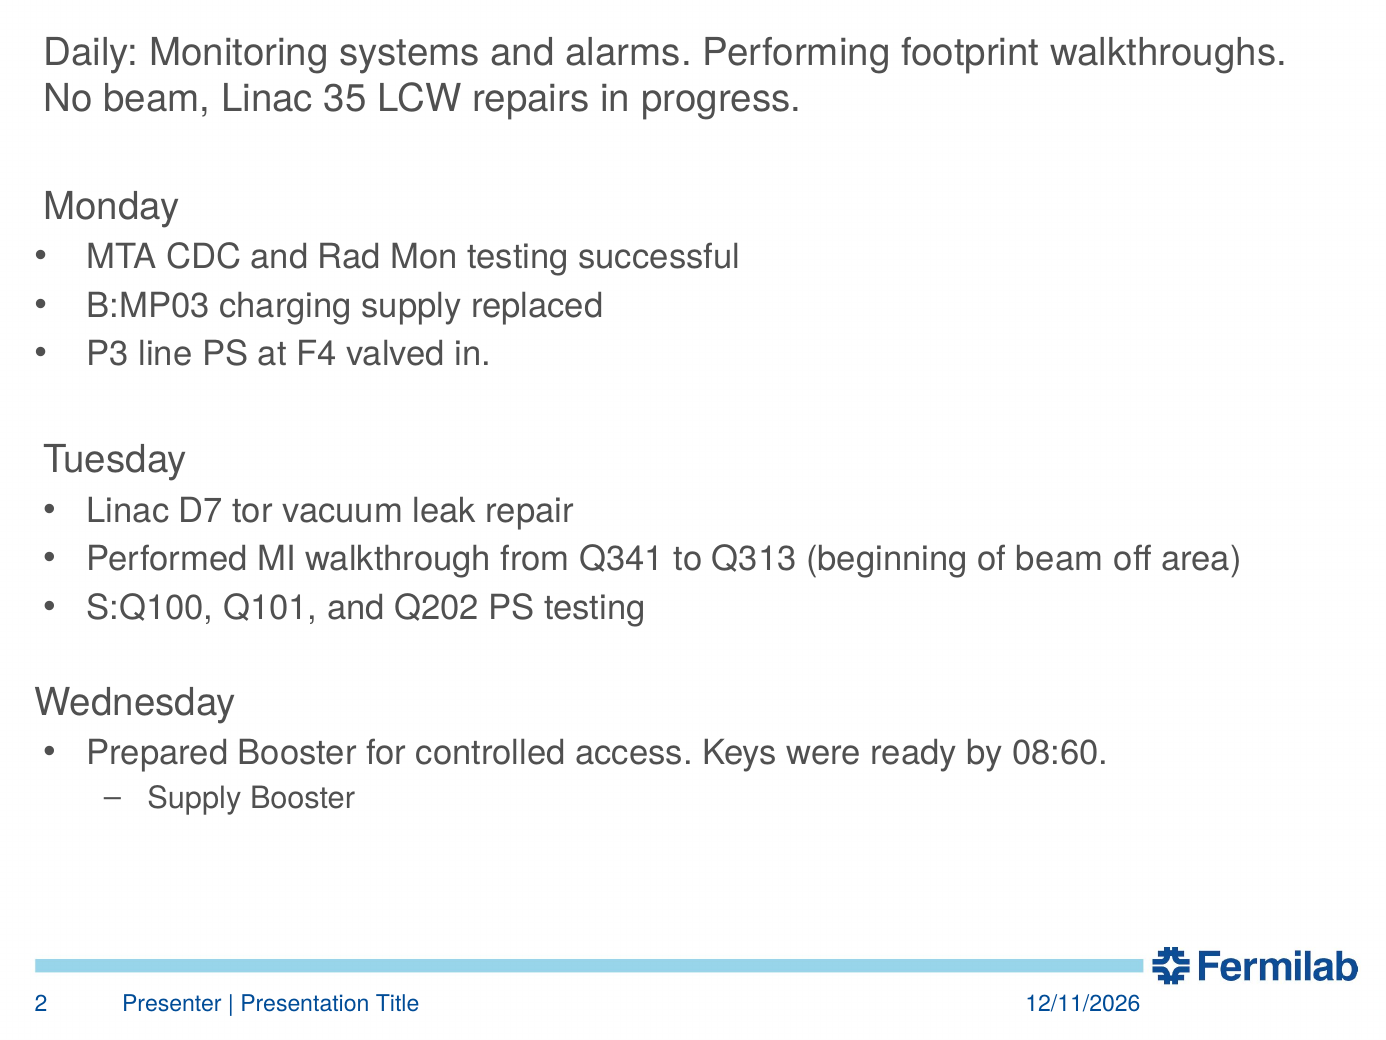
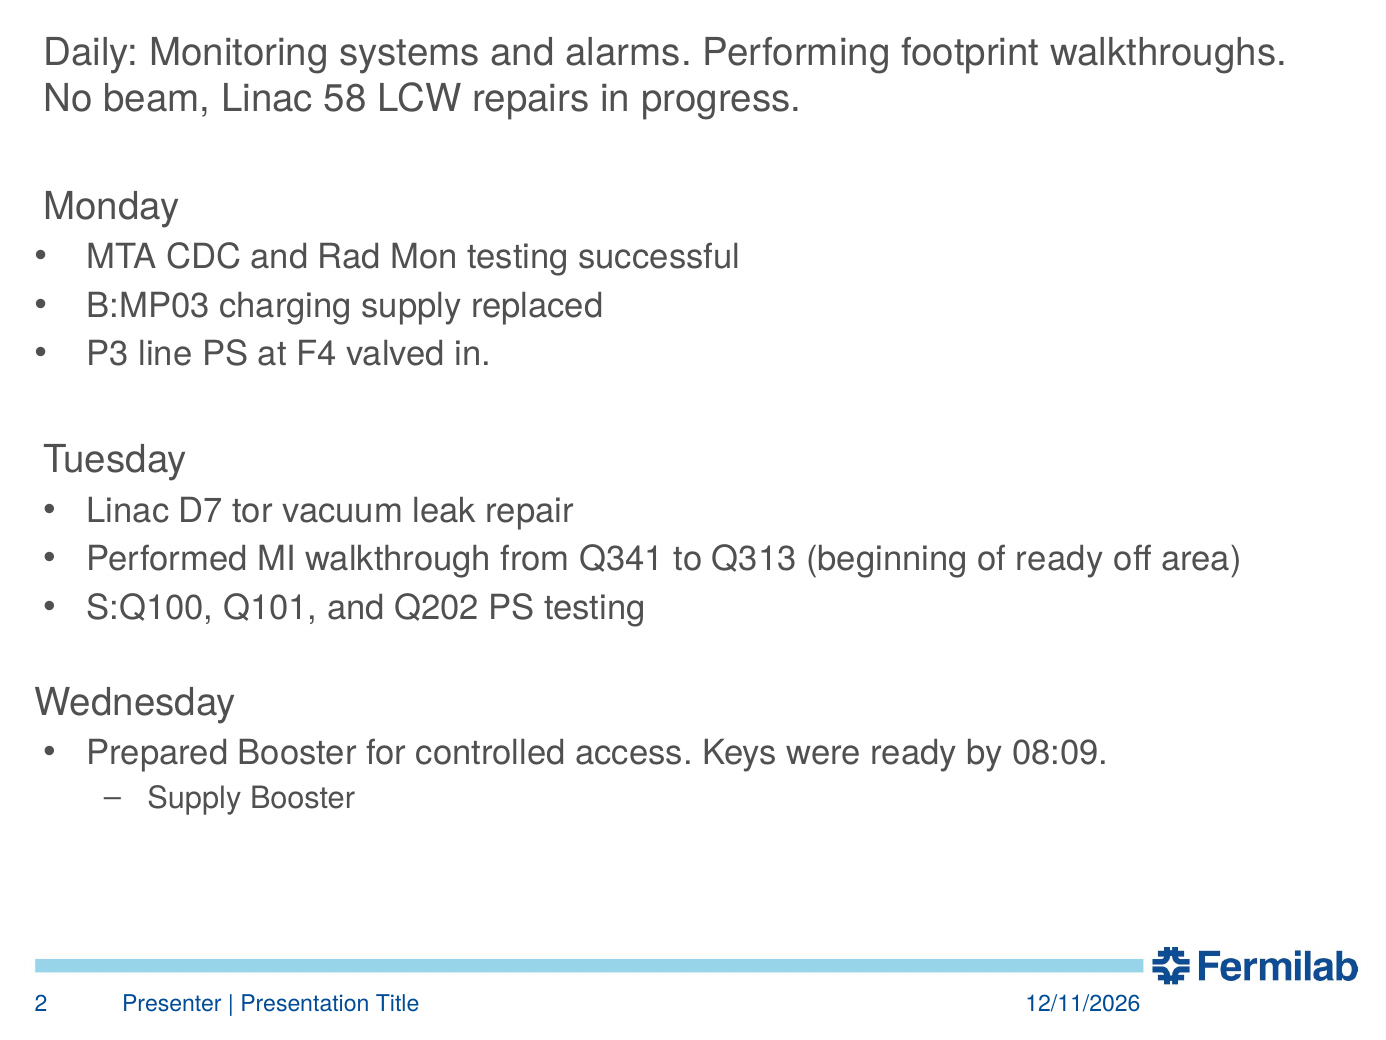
35: 35 -> 58 (345, 99)
of beam: beam -> ready (1060, 559)
08:60: 08:60 -> 08:09 (1060, 753)
